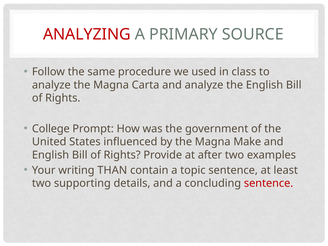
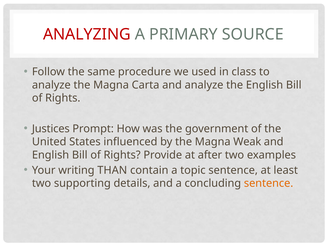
College: College -> Justices (51, 129)
Make: Make -> Weak (247, 142)
sentence colour: red -> orange (269, 183)
